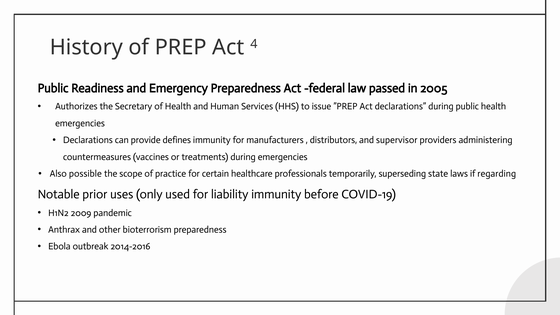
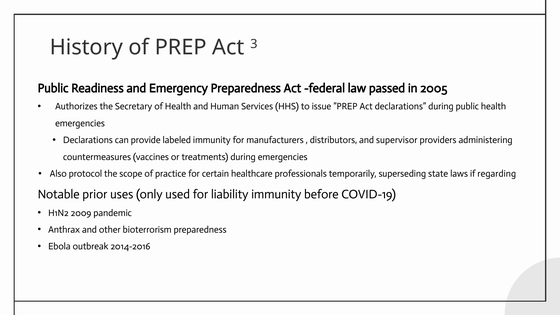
4: 4 -> 3 (254, 44)
defines: defines -> labeled (177, 140)
possible: possible -> protocol (85, 174)
